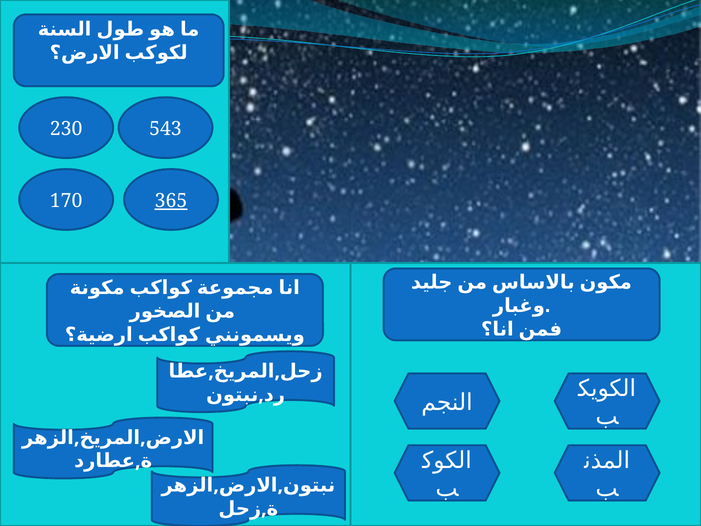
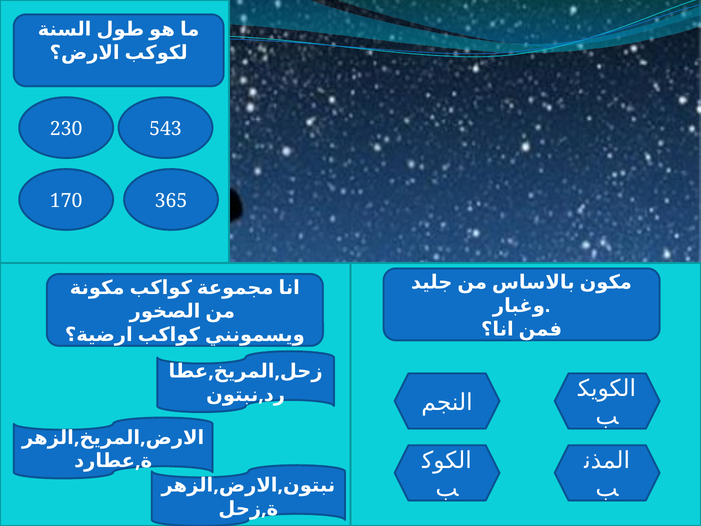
365 underline: present -> none (171, 201)
